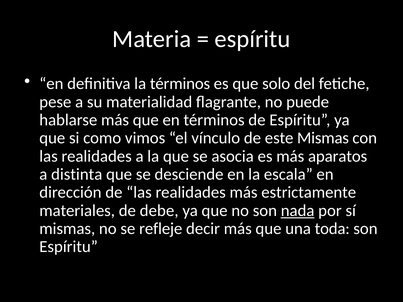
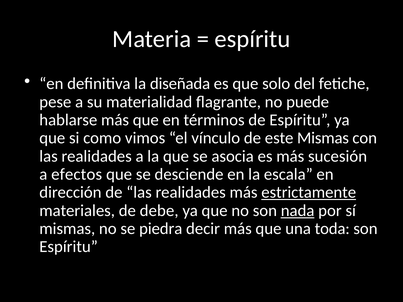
la términos: términos -> diseñada (180, 84)
aparatos: aparatos -> sucesión (338, 156)
distinta: distinta -> efectos (77, 174)
estrictamente underline: none -> present (309, 193)
refleje: refleje -> piedra (161, 229)
